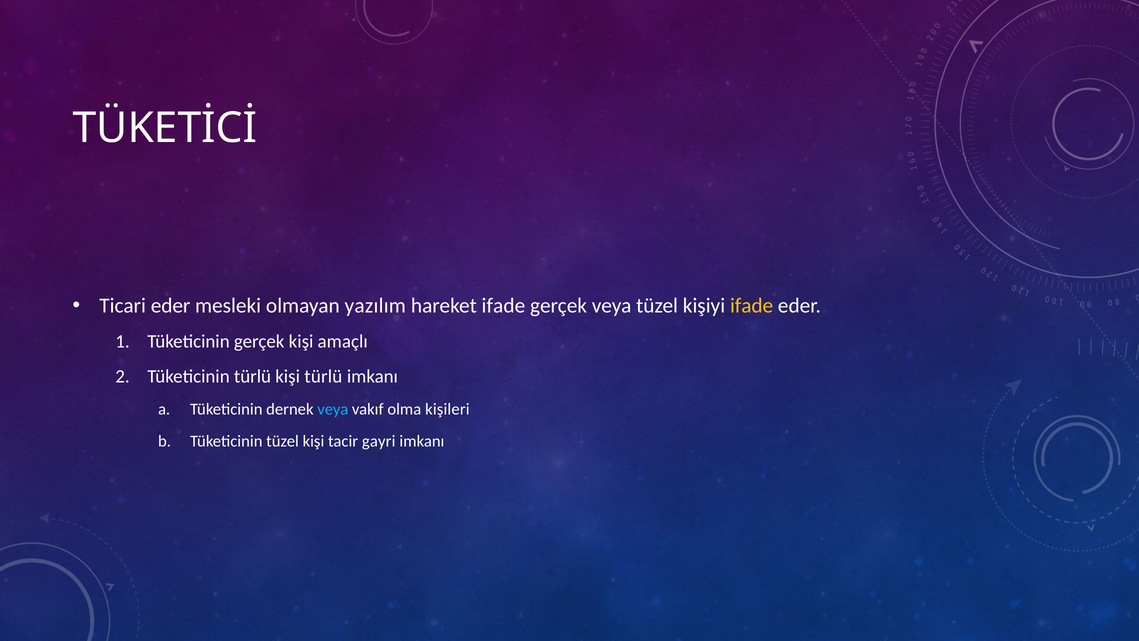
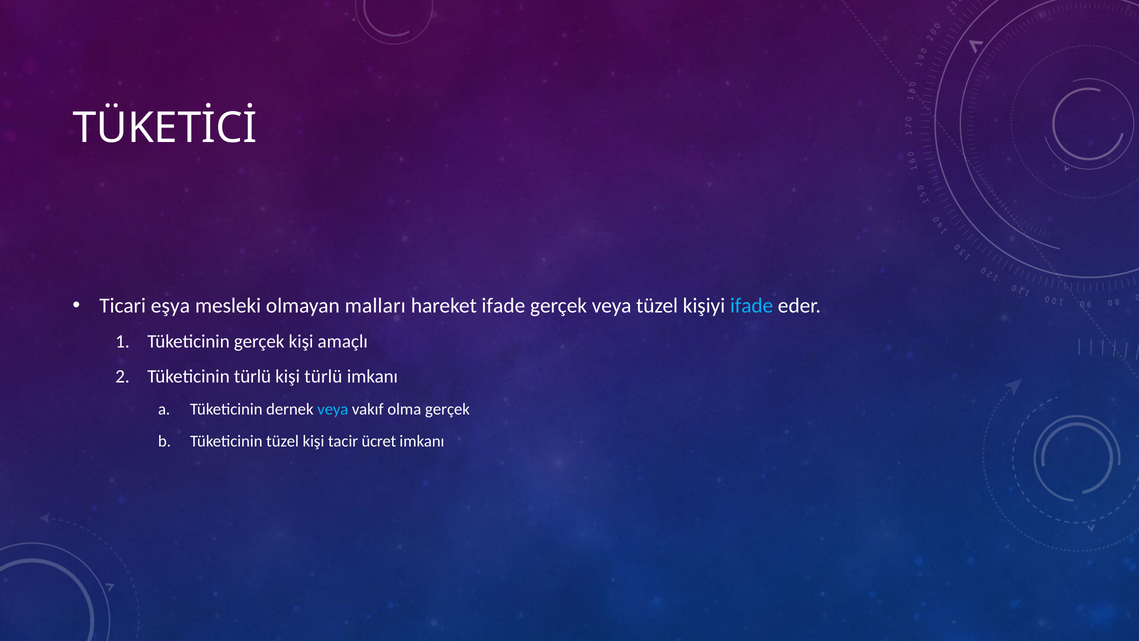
Ticari eder: eder -> eşya (170, 306)
yazılım: yazılım -> malları (375, 306)
ifade colour: yellow -> light blue (752, 306)
olma kişileri: kişileri -> gerçek (447, 409)
gayri: gayri -> ücret (379, 441)
